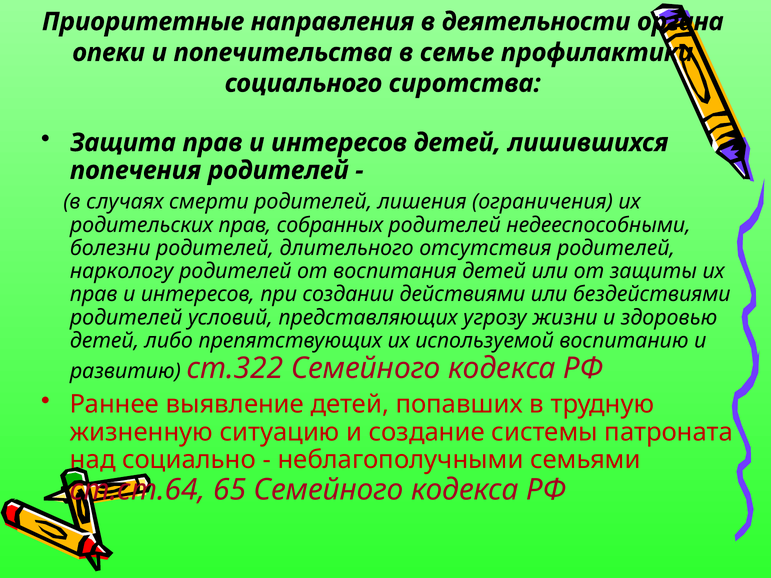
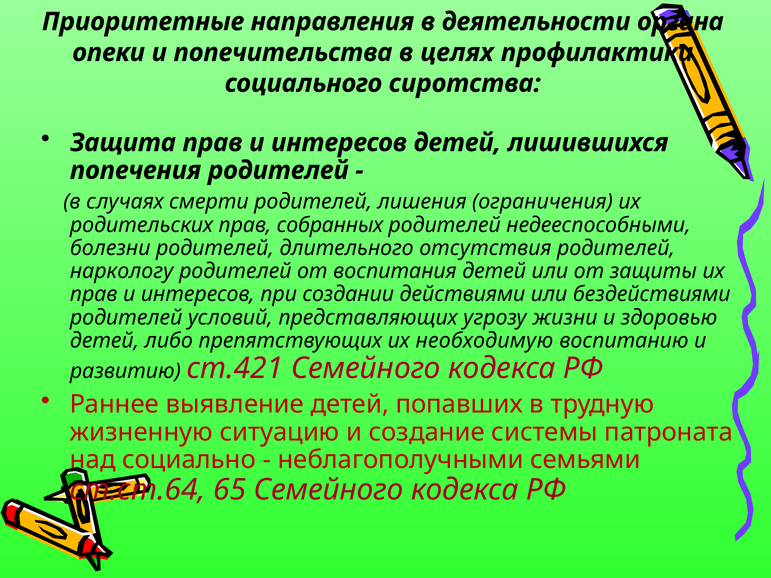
семье: семье -> целях (457, 53)
используемой: используемой -> необходимую (484, 341)
ст.322: ст.322 -> ст.421 (235, 368)
